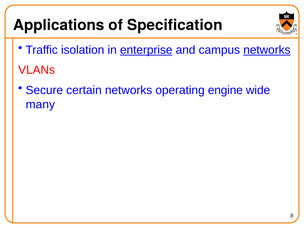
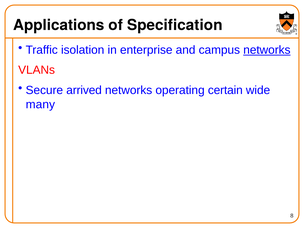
enterprise underline: present -> none (146, 50)
certain: certain -> arrived (84, 90)
engine: engine -> certain (225, 90)
